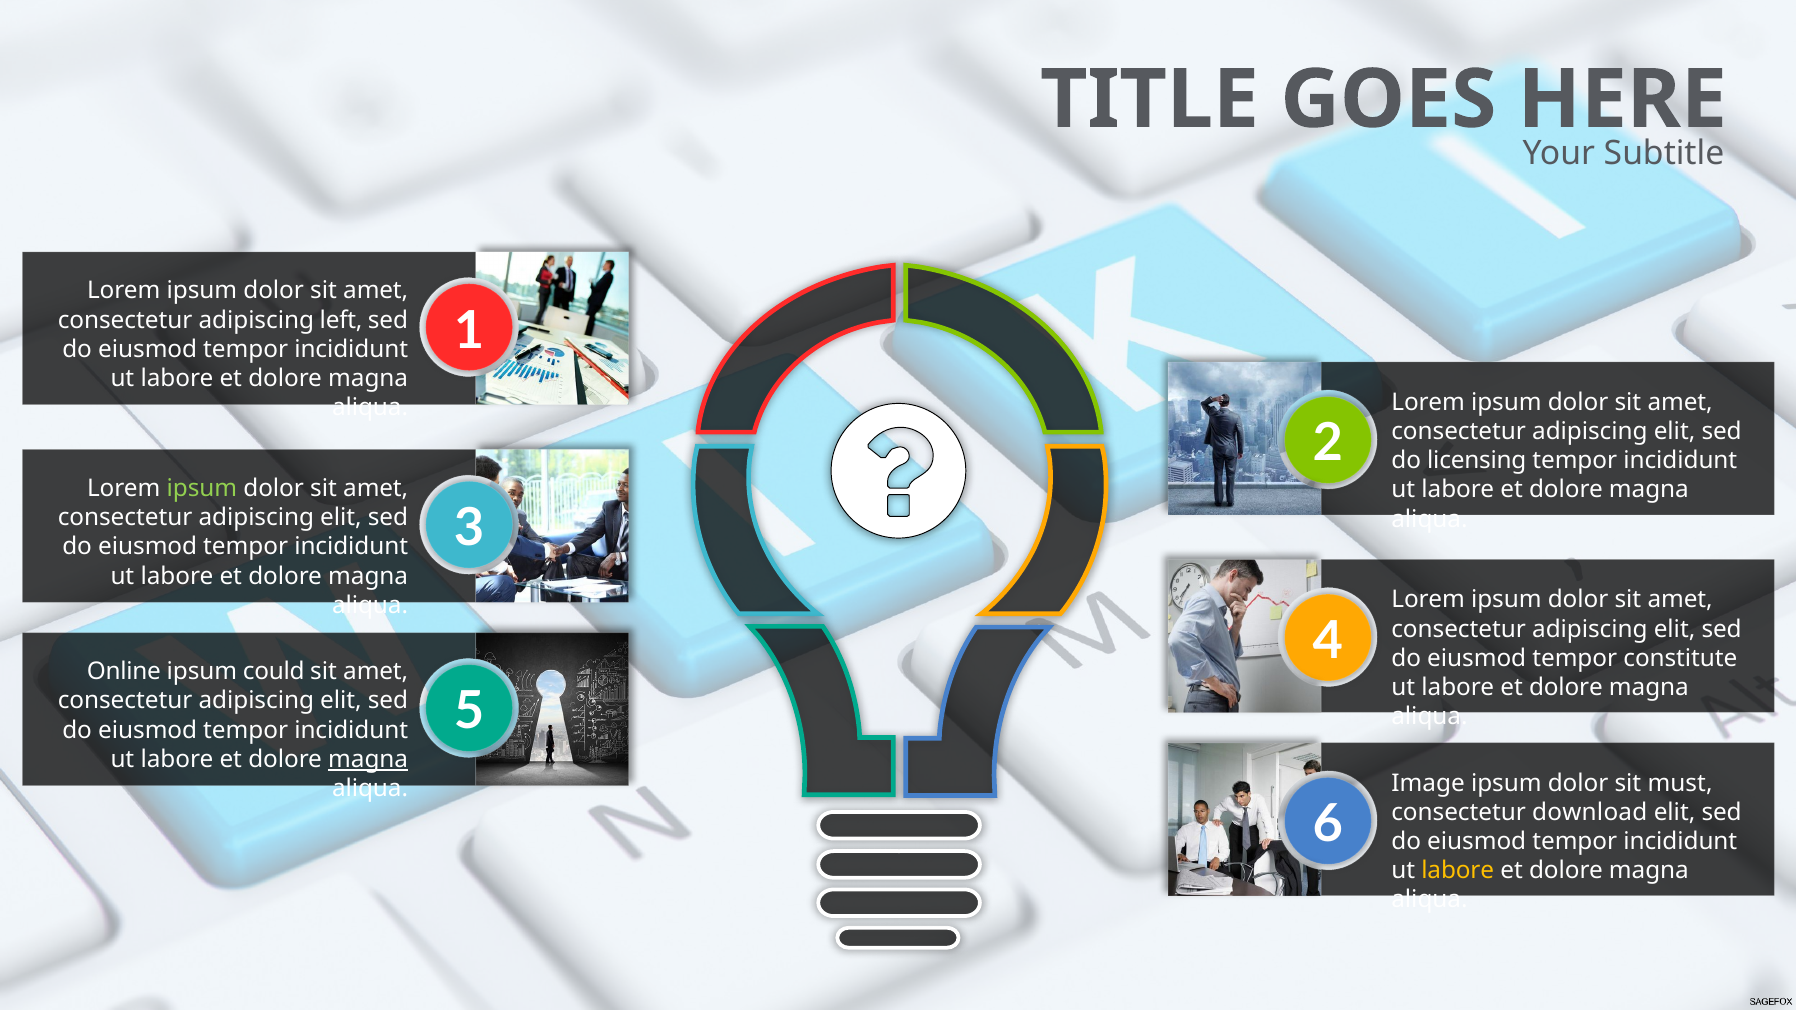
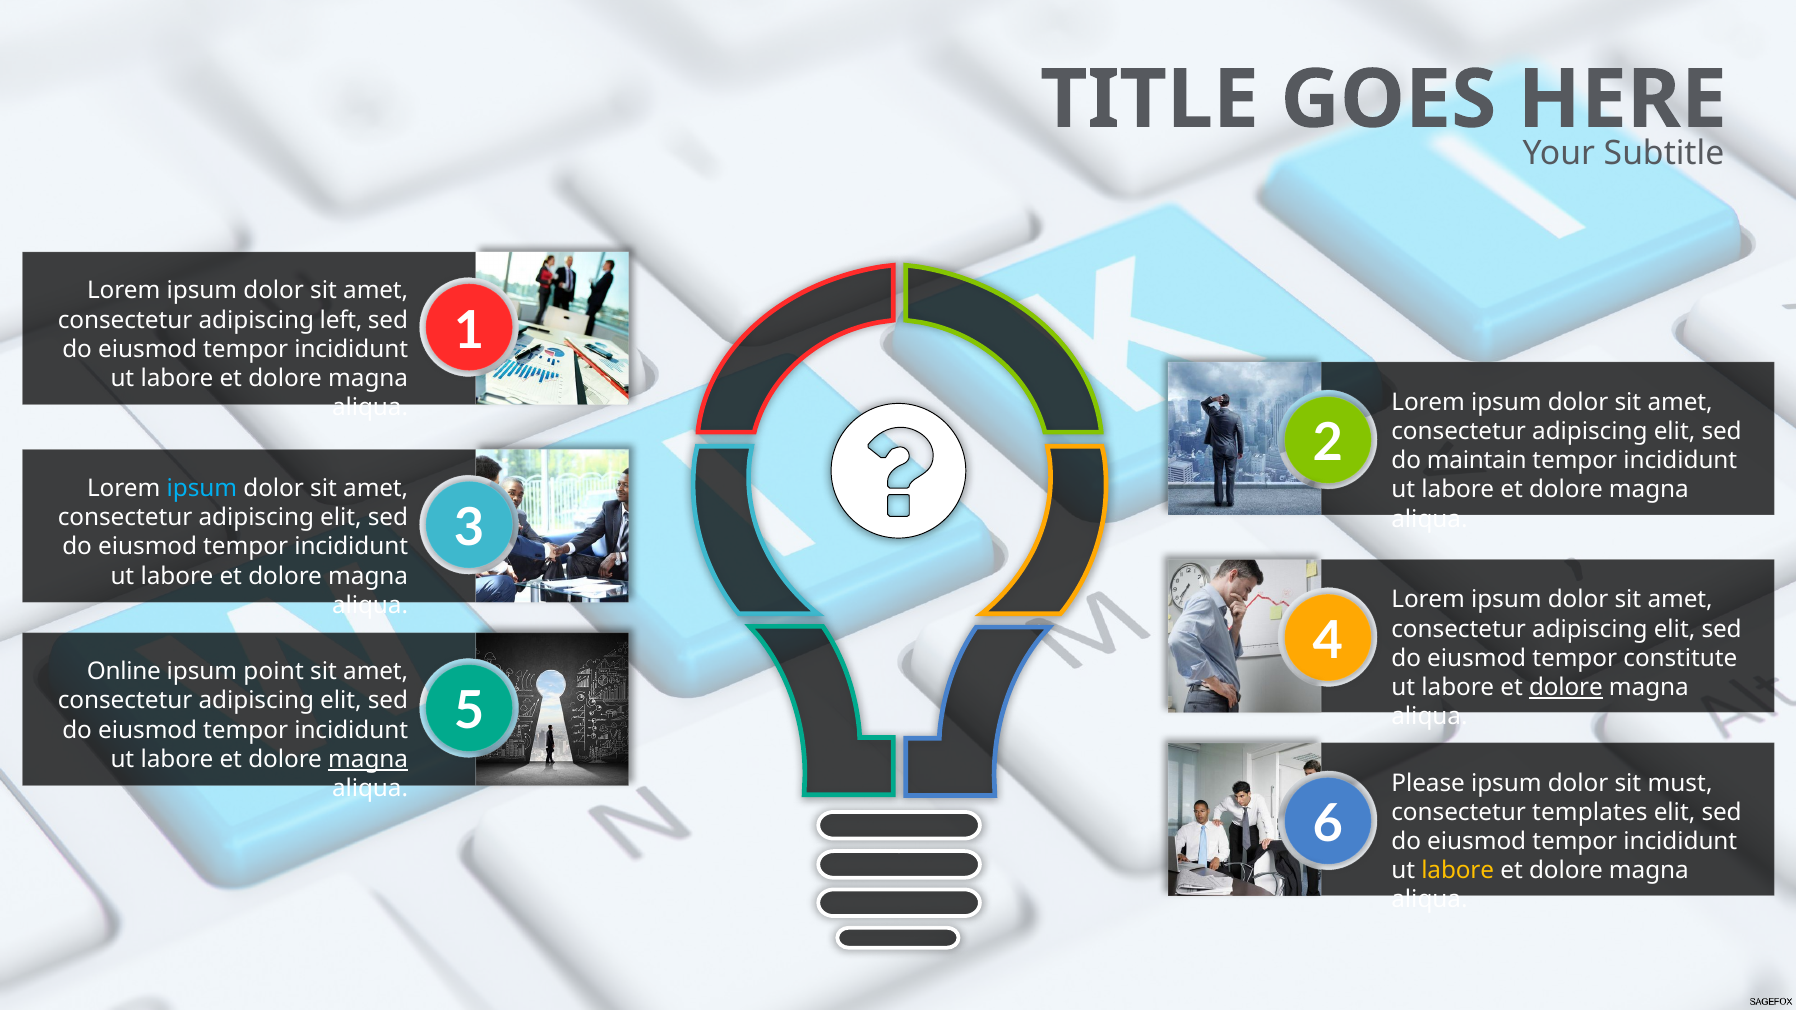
licensing: licensing -> maintain (1477, 461)
ipsum colour: light green -> light blue (202, 488)
could: could -> point (274, 672)
dolore underline: none -> present (1566, 688)
Image: Image -> Please (1428, 783)
download: download -> templates (1590, 813)
